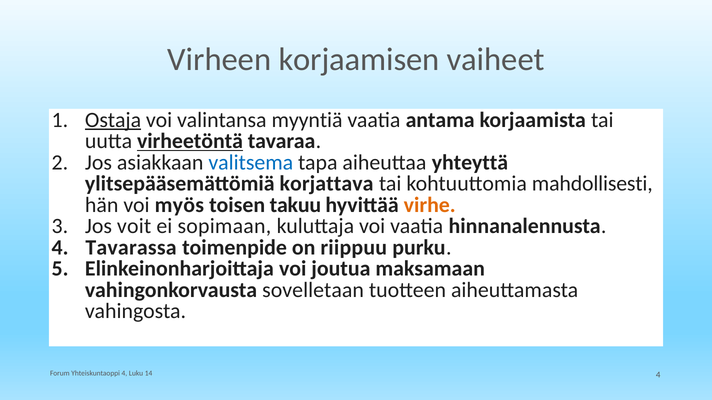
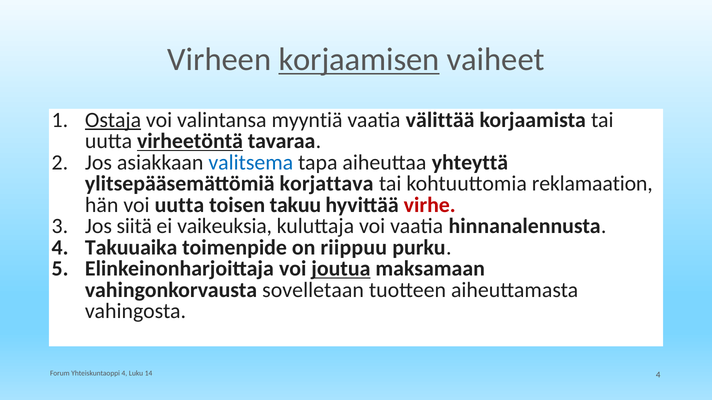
korjaamisen underline: none -> present (359, 60)
antama: antama -> välittää (440, 120)
mahdollisesti: mahdollisesti -> reklamaation (592, 184)
voi myös: myös -> uutta (179, 205)
virhe colour: orange -> red (430, 205)
voit: voit -> siitä (134, 226)
sopimaan: sopimaan -> vaikeuksia (225, 226)
Tavarassa: Tavarassa -> Takuuaika (131, 248)
joutua underline: none -> present (341, 269)
